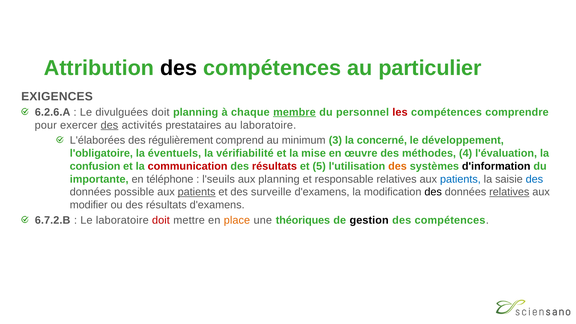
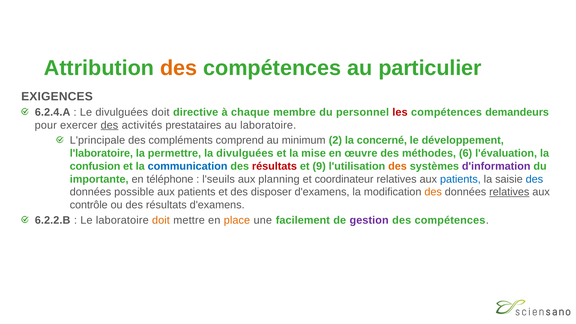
des colour: black -> orange (179, 68)
6.2.6.A: 6.2.6.A -> 6.2.4.A (53, 112)
doit planning: planning -> directive (196, 112)
membre underline: present -> none (294, 112)
comprendre: comprendre -> demandeurs (517, 112)
L'élaborées: L'élaborées -> L'principale (97, 140)
régulièrement: régulièrement -> compléments (181, 140)
3: 3 -> 2 (335, 140)
l'obligatoire: l'obligatoire -> l'laboratoire (101, 153)
éventuels: éventuels -> permettre (174, 153)
la vérifiabilité: vérifiabilité -> divulguées (245, 153)
4: 4 -> 6 (466, 153)
communication colour: red -> blue (188, 166)
5: 5 -> 9 (319, 166)
d'information colour: black -> purple (496, 166)
responsable: responsable -> coordinateur (344, 179)
patients underline: present -> none (197, 192)
surveille: surveille -> disposer (271, 192)
des colour: black -> orange (433, 192)
modifier: modifier -> contrôle (89, 205)
6.7.2.B: 6.7.2.B -> 6.2.2.B (53, 220)
doit colour: red -> orange (161, 220)
théoriques: théoriques -> facilement (303, 220)
gestion colour: black -> purple (369, 220)
